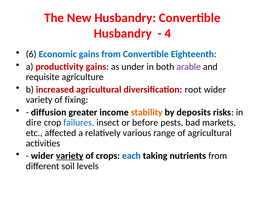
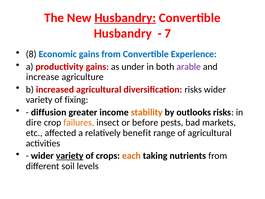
Husbandry underline: none -> present (125, 18)
4: 4 -> 7 (168, 33)
6: 6 -> 8 (31, 54)
Eighteenth: Eighteenth -> Experience (194, 54)
requisite: requisite -> increase (43, 77)
diversification root: root -> risks (193, 89)
deposits: deposits -> outlooks (194, 112)
failures colour: blue -> orange (79, 122)
various: various -> benefit (137, 133)
each colour: blue -> orange (131, 156)
